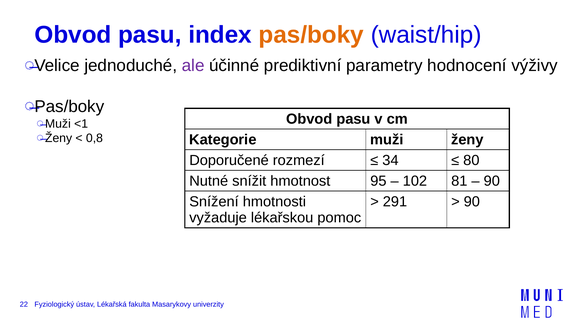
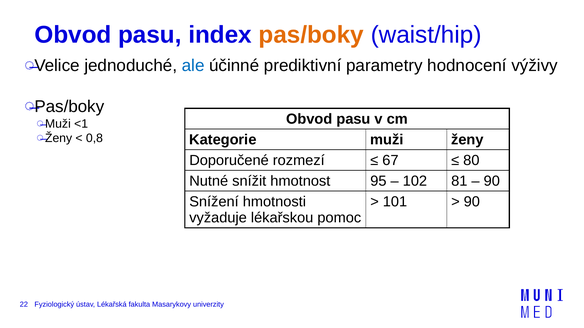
ale colour: purple -> blue (193, 66)
34: 34 -> 67 (390, 161)
291: 291 -> 101 (395, 202)
